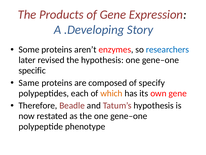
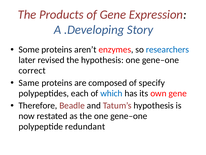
specific: specific -> correct (32, 70)
which colour: orange -> blue (111, 93)
phenotype: phenotype -> redundant (85, 126)
